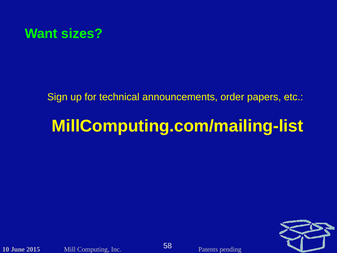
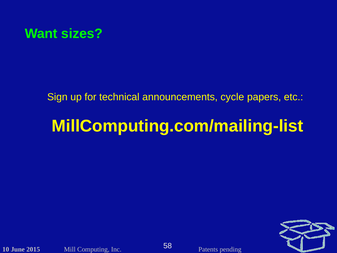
order: order -> cycle (232, 97)
